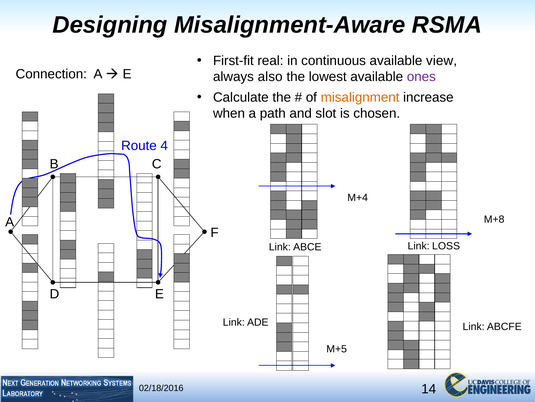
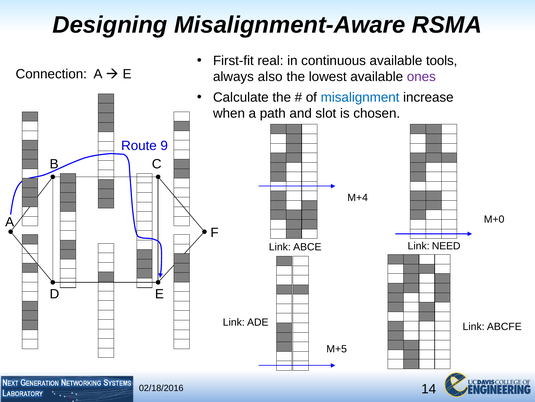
view: view -> tools (442, 61)
misalignment colour: orange -> blue (360, 97)
4: 4 -> 9 (164, 145)
M+8: M+8 -> M+0 (494, 219)
LOSS: LOSS -> NEED (446, 246)
